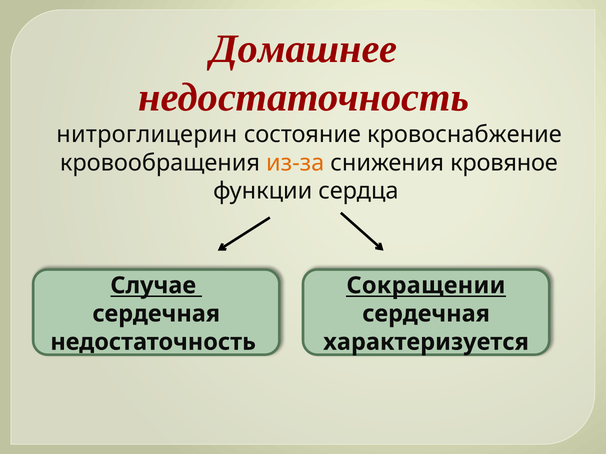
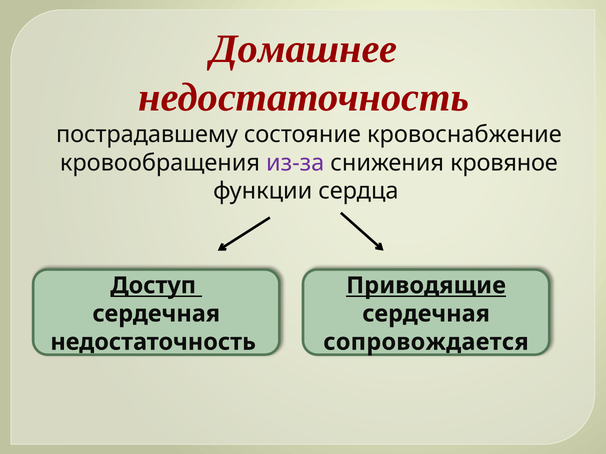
нитроглицерин: нитроглицерин -> пострадавшему (147, 135)
из-за colour: orange -> purple (295, 163)
Случае: Случае -> Доступ (153, 286)
Сокращении: Сокращении -> Приводящие (426, 286)
характеризуется: характеризуется -> сопровождается (426, 342)
